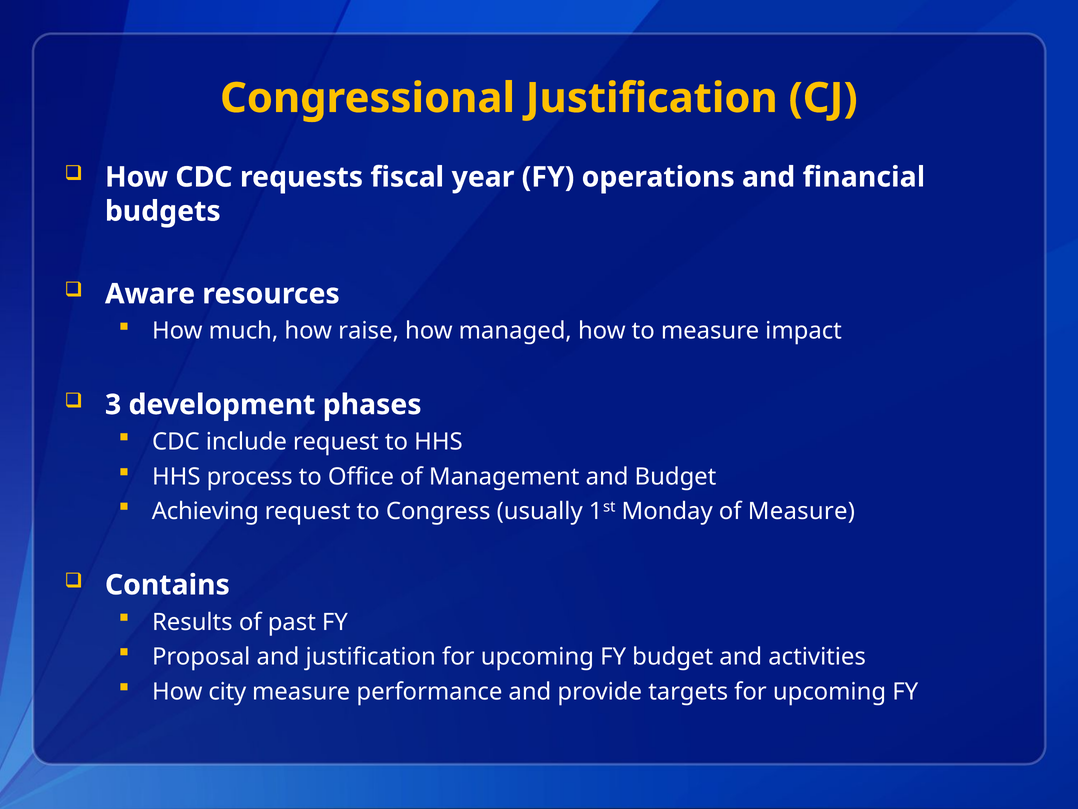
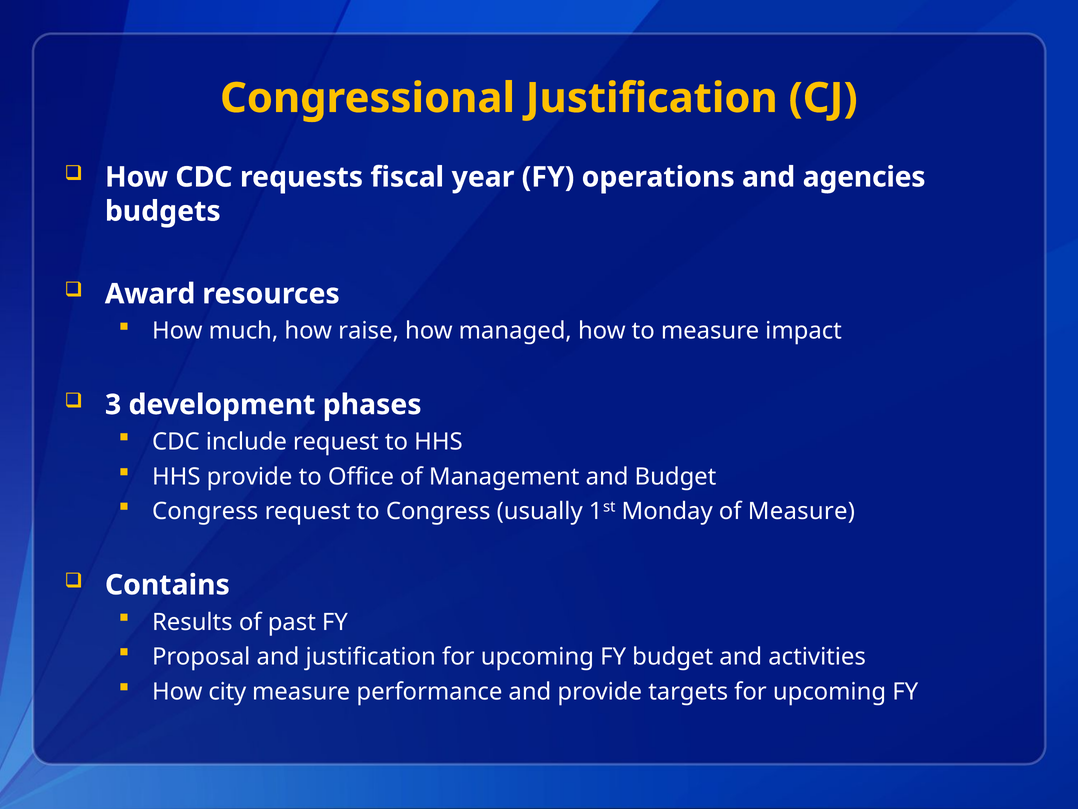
financial: financial -> agencies (864, 177)
Aware: Aware -> Award (150, 294)
HHS process: process -> provide (250, 476)
Achieving: Achieving -> Congress (205, 511)
